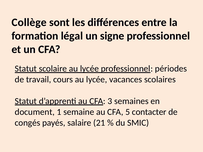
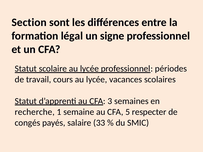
Collège: Collège -> Section (29, 22)
document: document -> recherche (35, 112)
contacter: contacter -> respecter (149, 112)
21: 21 -> 33 (99, 123)
